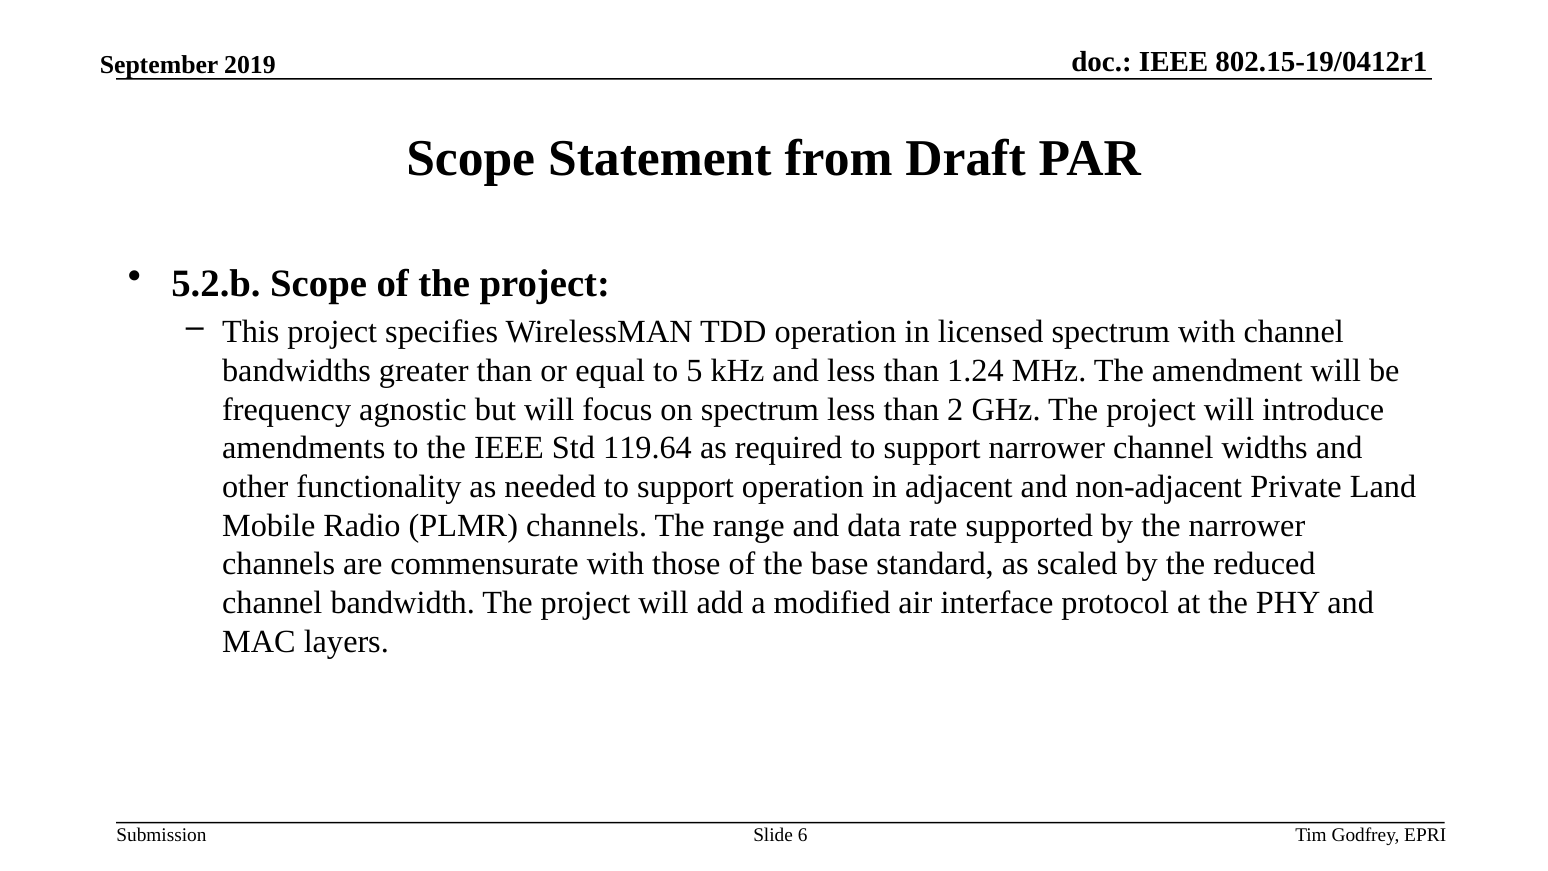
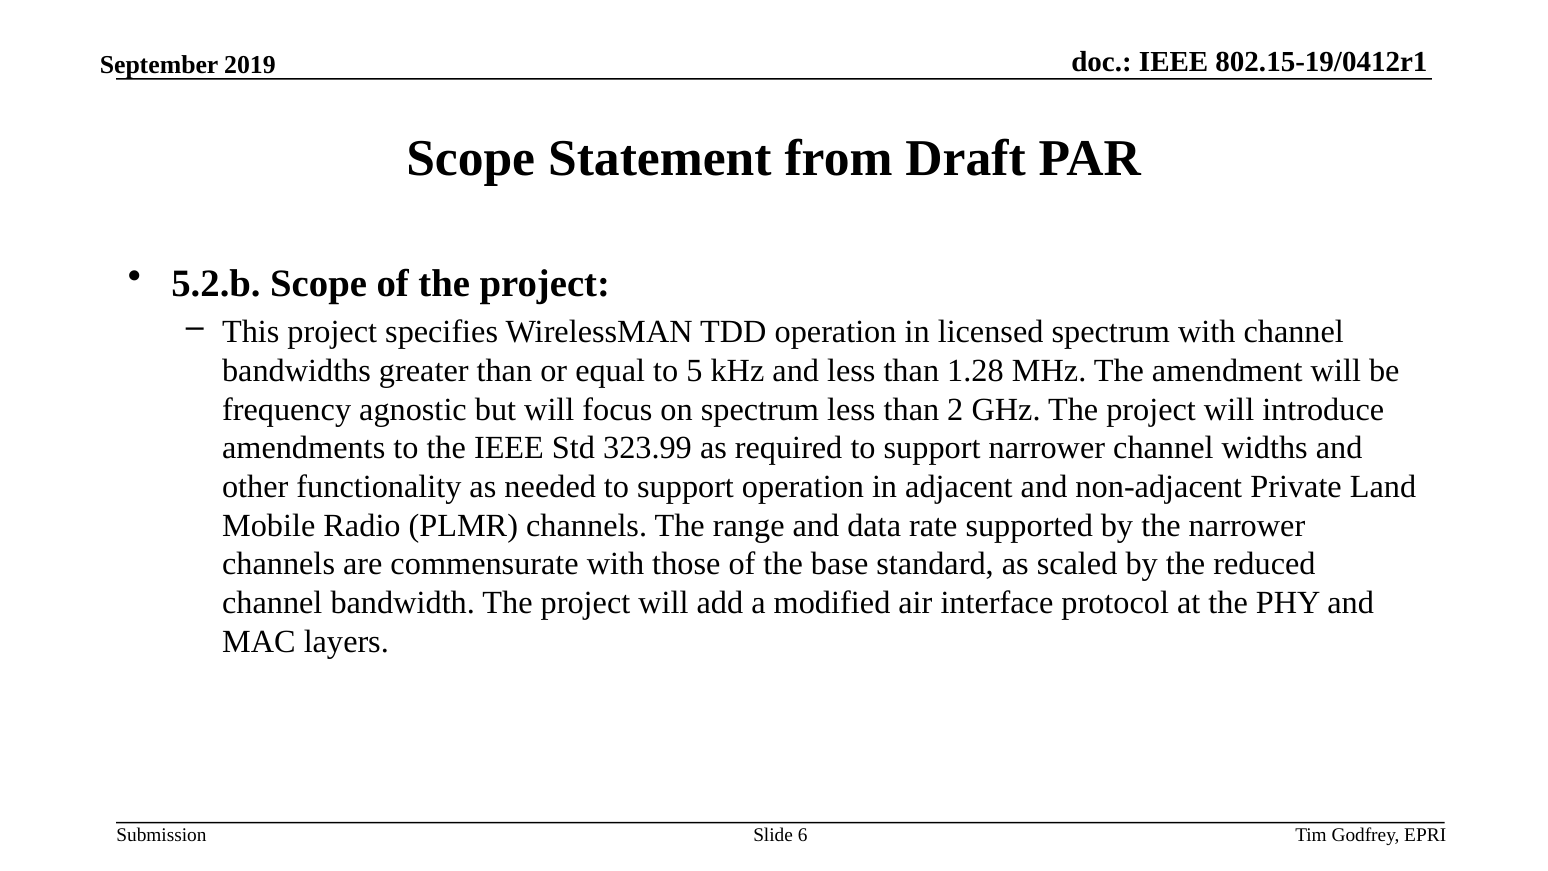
1.24: 1.24 -> 1.28 (975, 371)
119.64: 119.64 -> 323.99 (647, 448)
